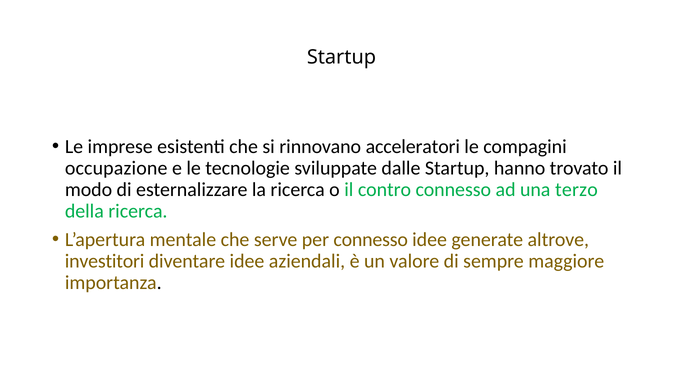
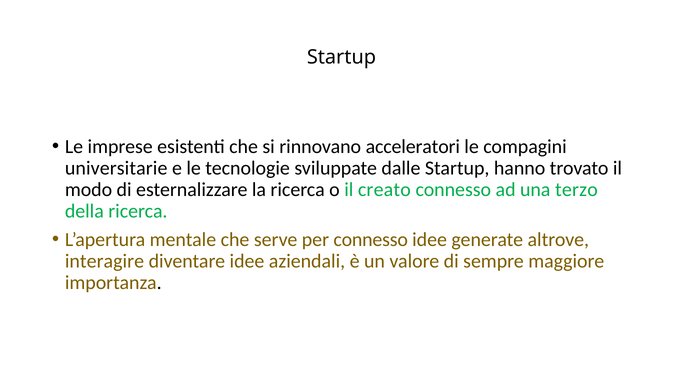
occupazione: occupazione -> universitarie (116, 168)
contro: contro -> creato (384, 190)
investitori: investitori -> interagire (104, 261)
